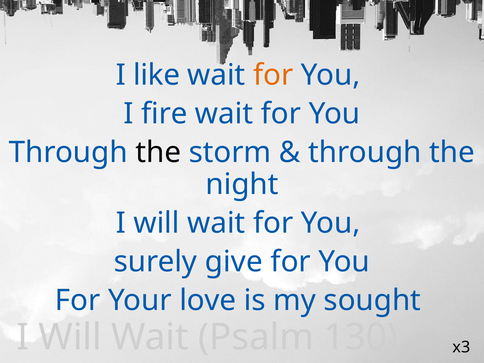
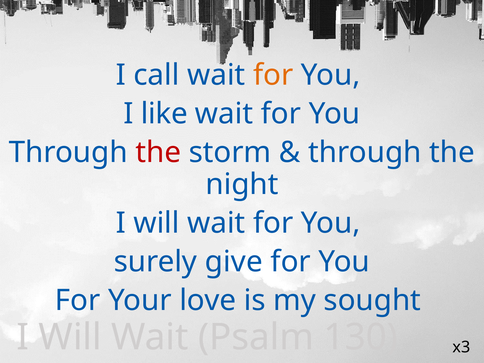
like: like -> call (156, 75)
fire: fire -> like (164, 114)
the colour: black -> red (158, 152)
